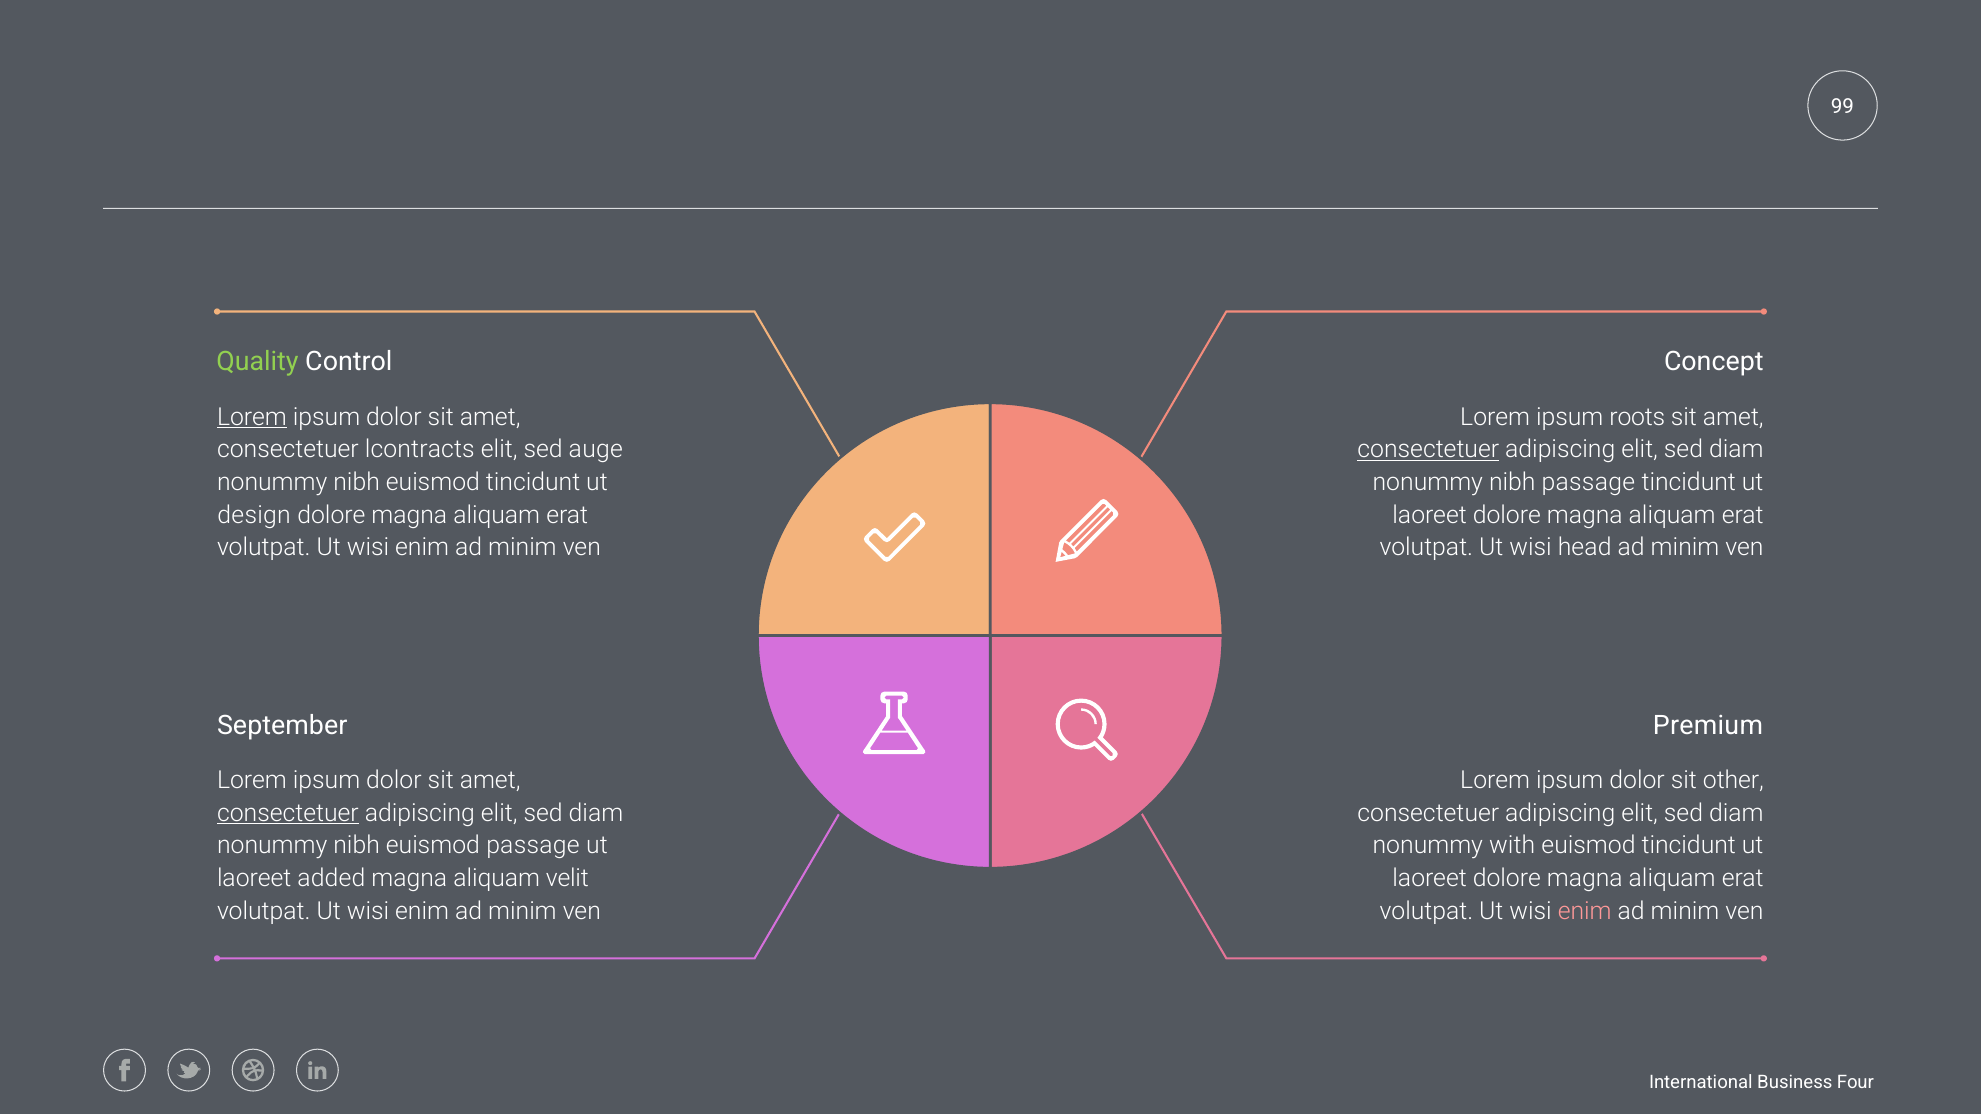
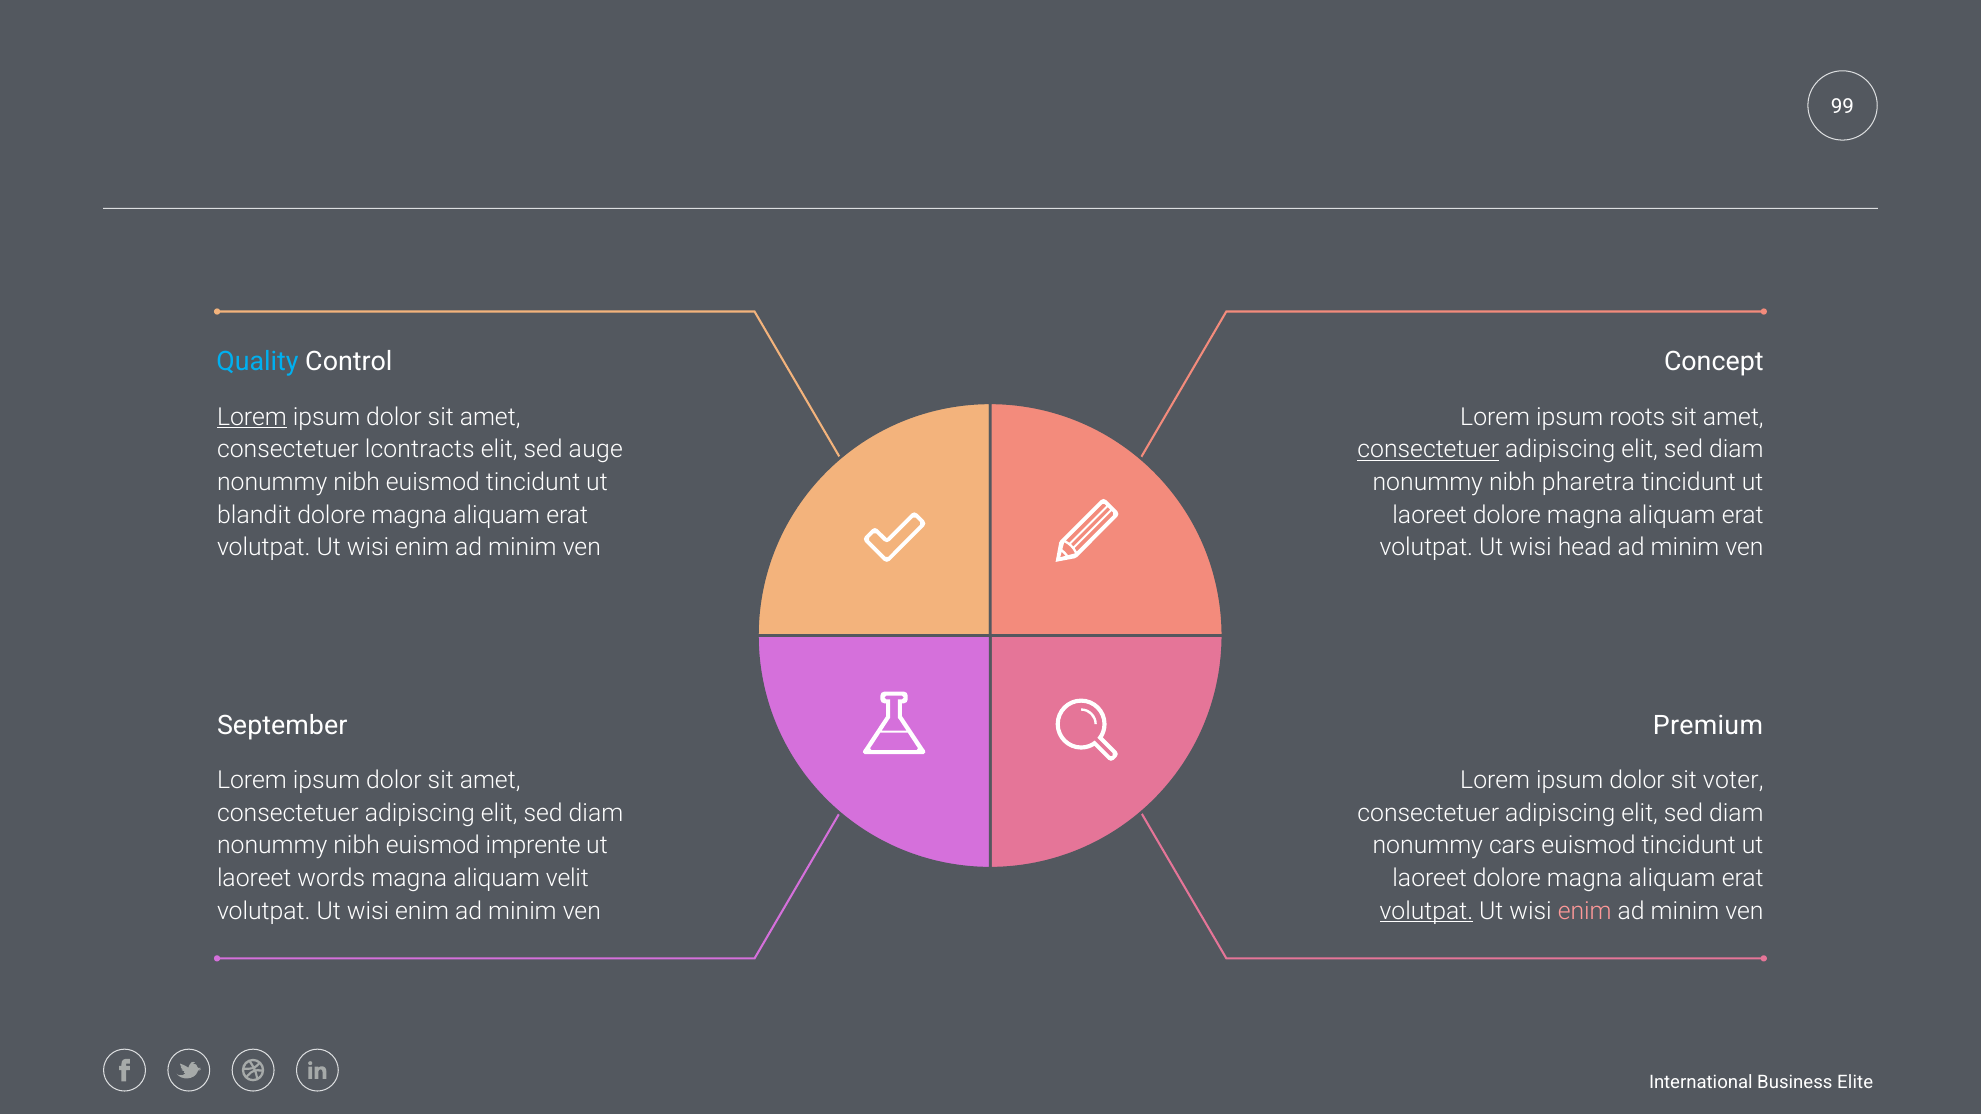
Quality colour: light green -> light blue (258, 362)
nibh passage: passage -> pharetra (1588, 483)
design: design -> blandit (254, 515)
other: other -> voter (1733, 781)
consectetuer underline: present -> none (288, 813)
euismod passage: passage -> imprente (533, 846)
with: with -> cars (1512, 846)
added: added -> words (331, 879)
volutpat underline: none -> present (1426, 911)
Four: Four -> Elite (1855, 1083)
